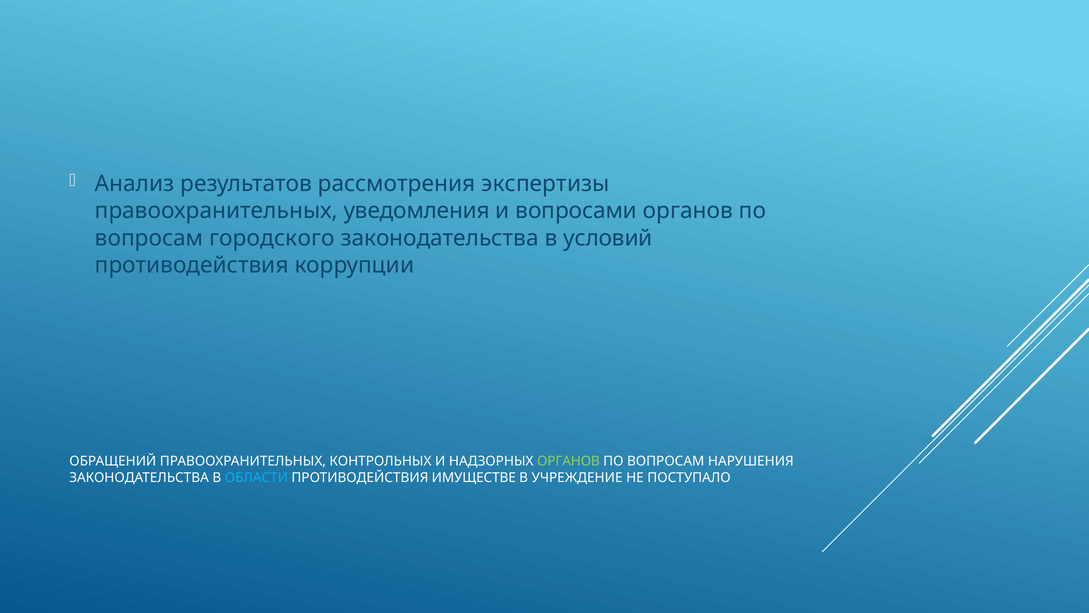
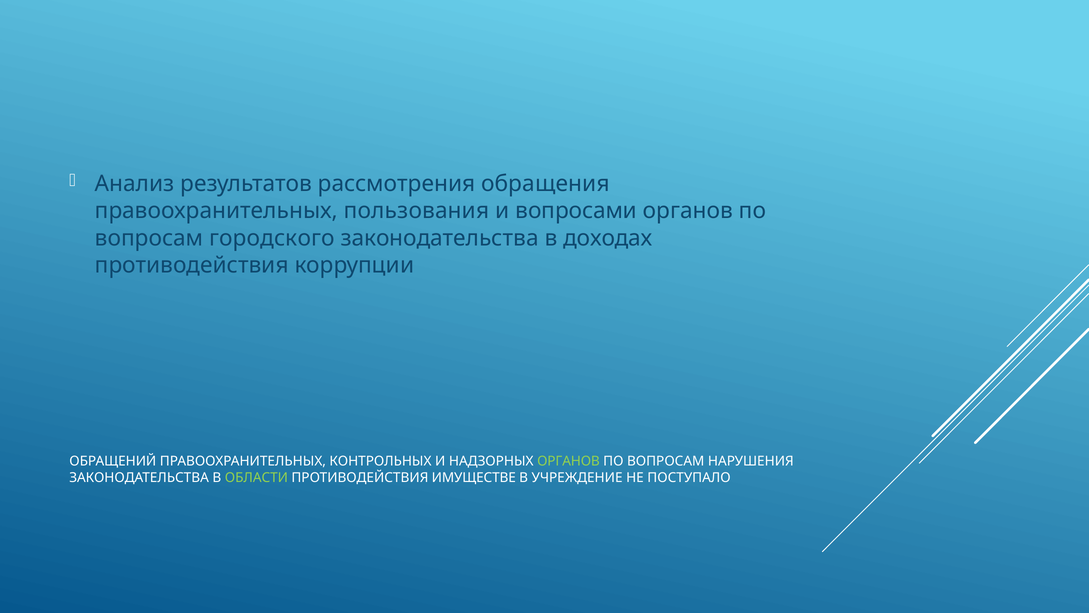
экспертизы: экспертизы -> обращения (545, 183)
уведомления: уведомления -> пользования (417, 211)
условий: условий -> доходах (608, 238)
ОБЛАСТИ colour: light blue -> light green (256, 477)
